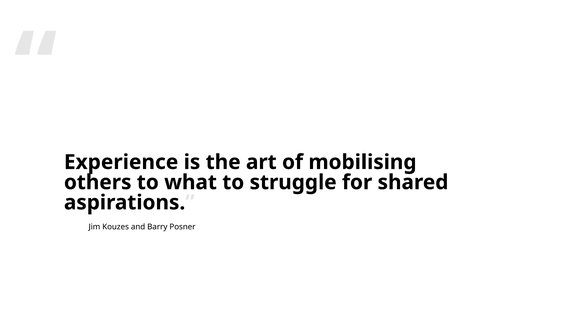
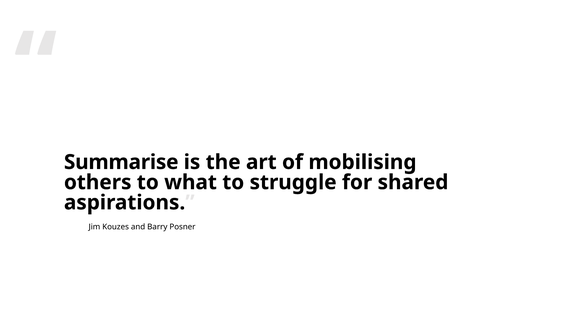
Experience: Experience -> Summarise (121, 162)
